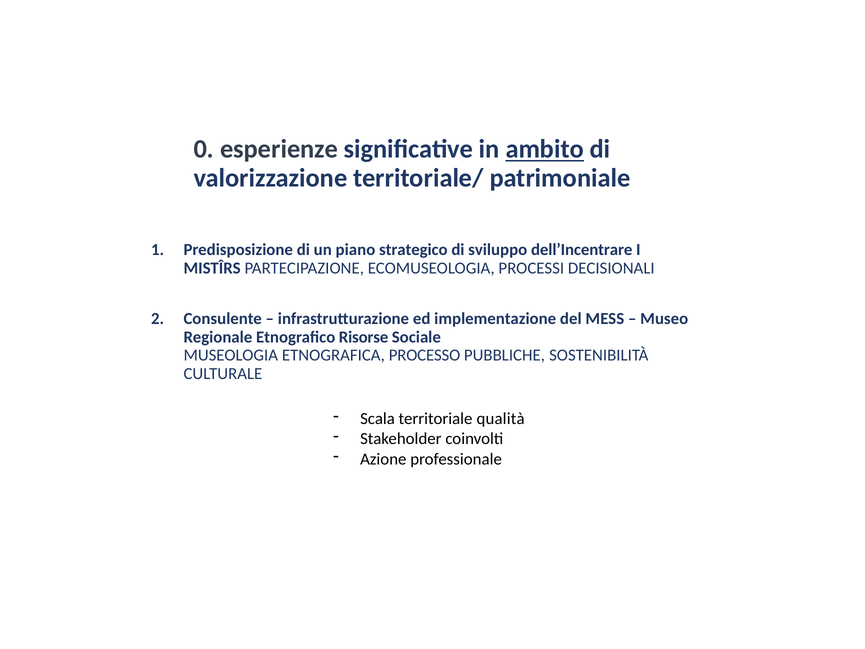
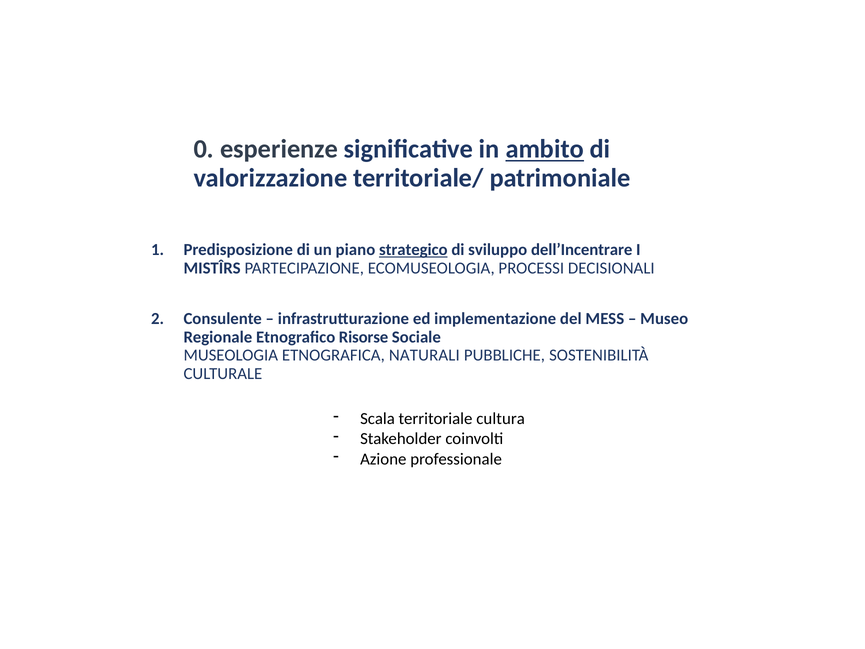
strategico underline: none -> present (413, 250)
PROCESSO: PROCESSO -> NATURALI (424, 355)
qualità: qualità -> cultura (501, 419)
